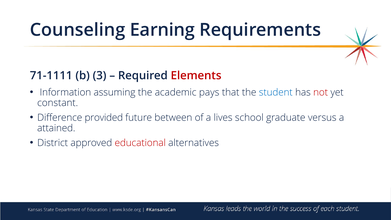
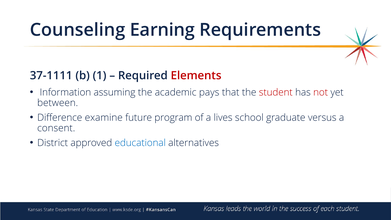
71-1111: 71-1111 -> 37-1111 (51, 76)
3: 3 -> 1 (100, 76)
student colour: blue -> red (276, 92)
constant: constant -> between (58, 103)
provided: provided -> examine (104, 118)
between: between -> program (173, 118)
attained: attained -> consent (56, 128)
educational colour: red -> blue (140, 143)
